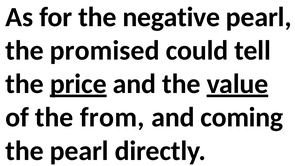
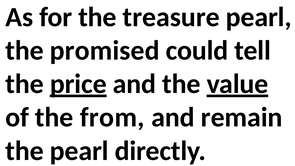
negative: negative -> treasure (171, 17)
coming: coming -> remain (242, 117)
